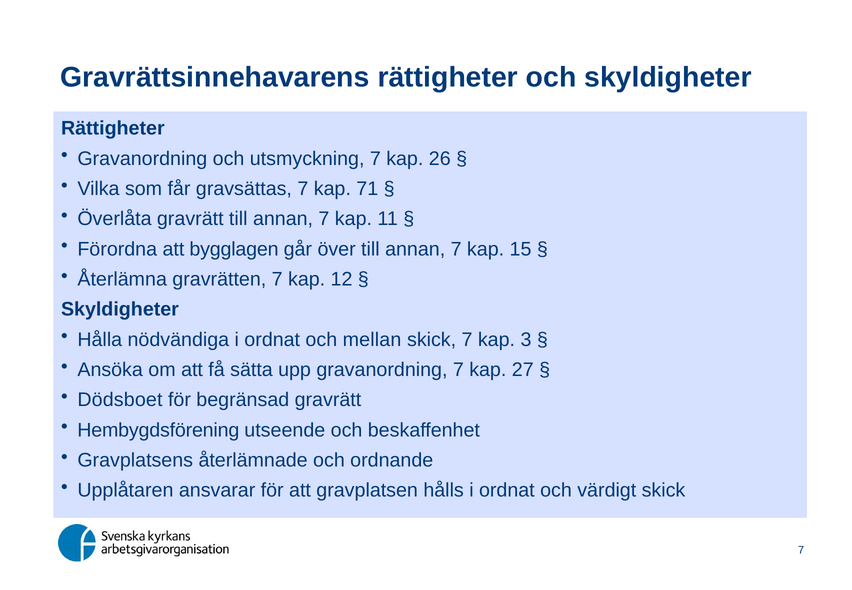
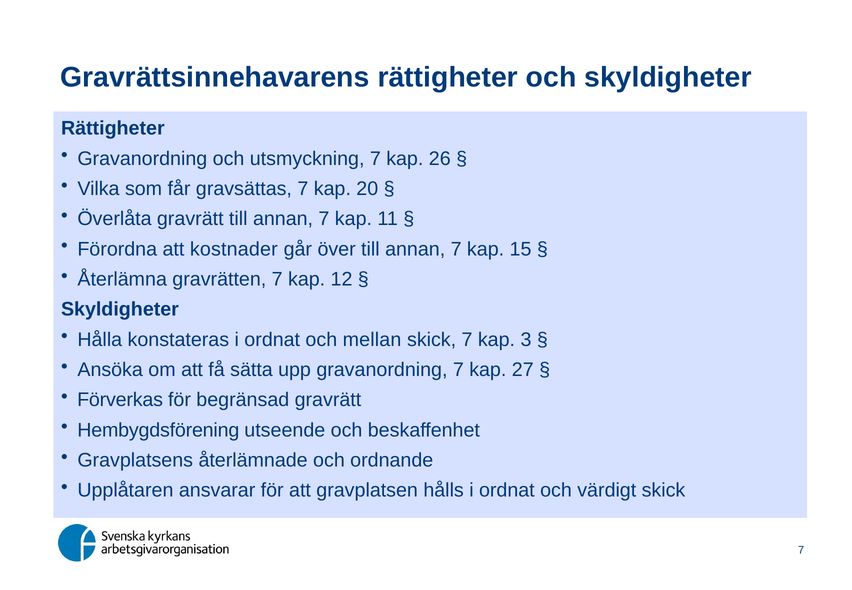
71: 71 -> 20 (367, 189)
bygglagen: bygglagen -> kostnader (234, 249)
nödvändiga: nödvändiga -> konstateras (178, 339)
Dödsboet: Dödsboet -> Förverkas (120, 400)
